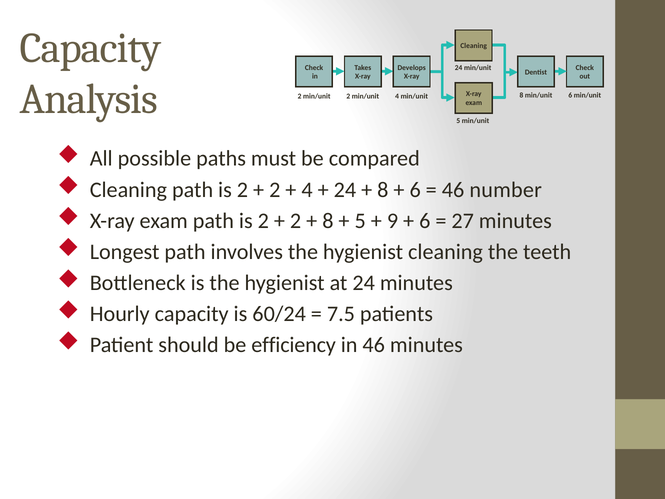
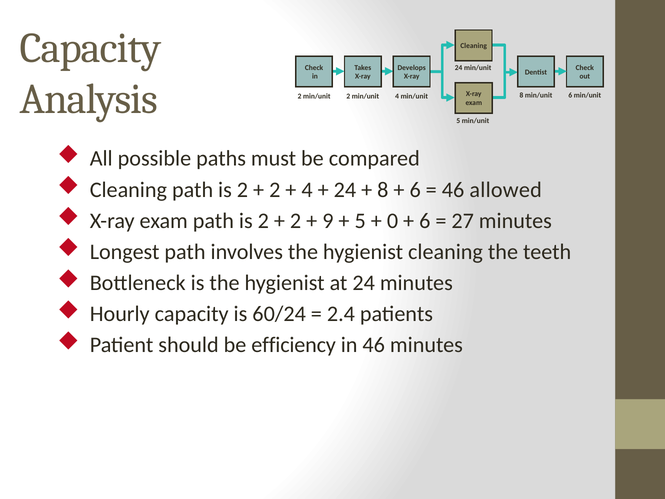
number: number -> allowed (506, 190)
8: 8 -> 9 (328, 221)
9: 9 -> 0 (393, 221)
7.5: 7.5 -> 2.4 (341, 314)
